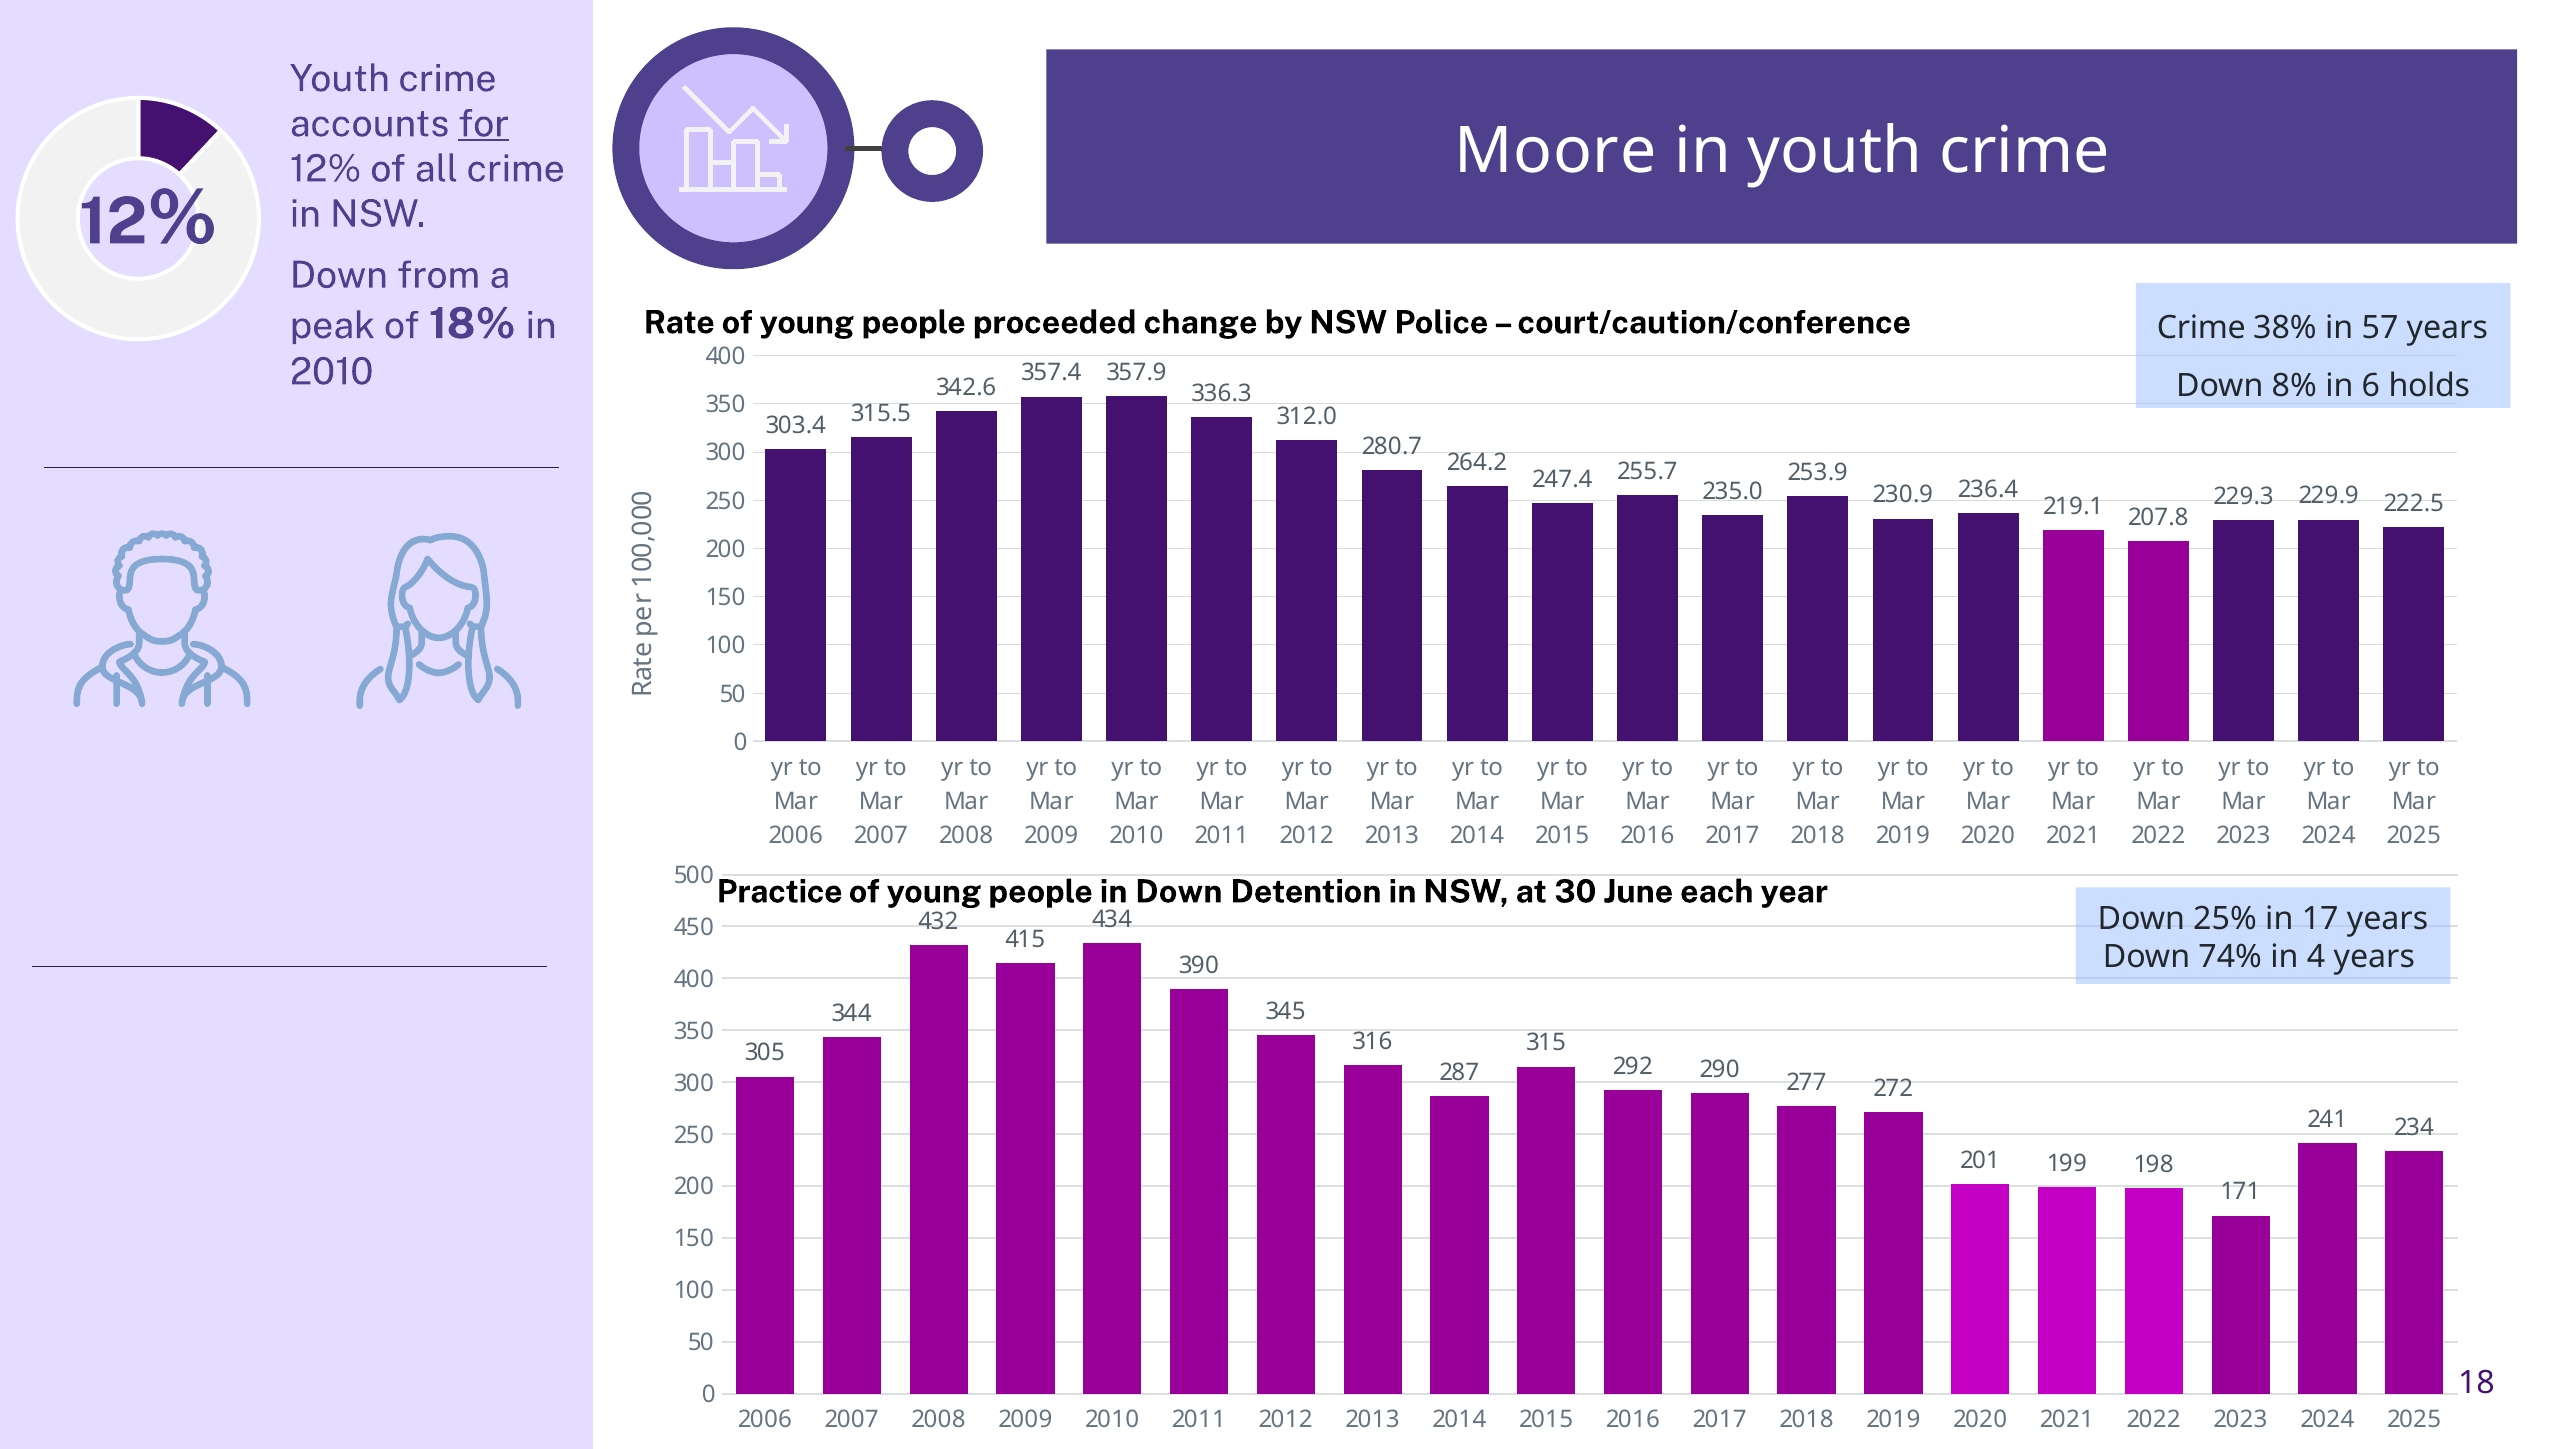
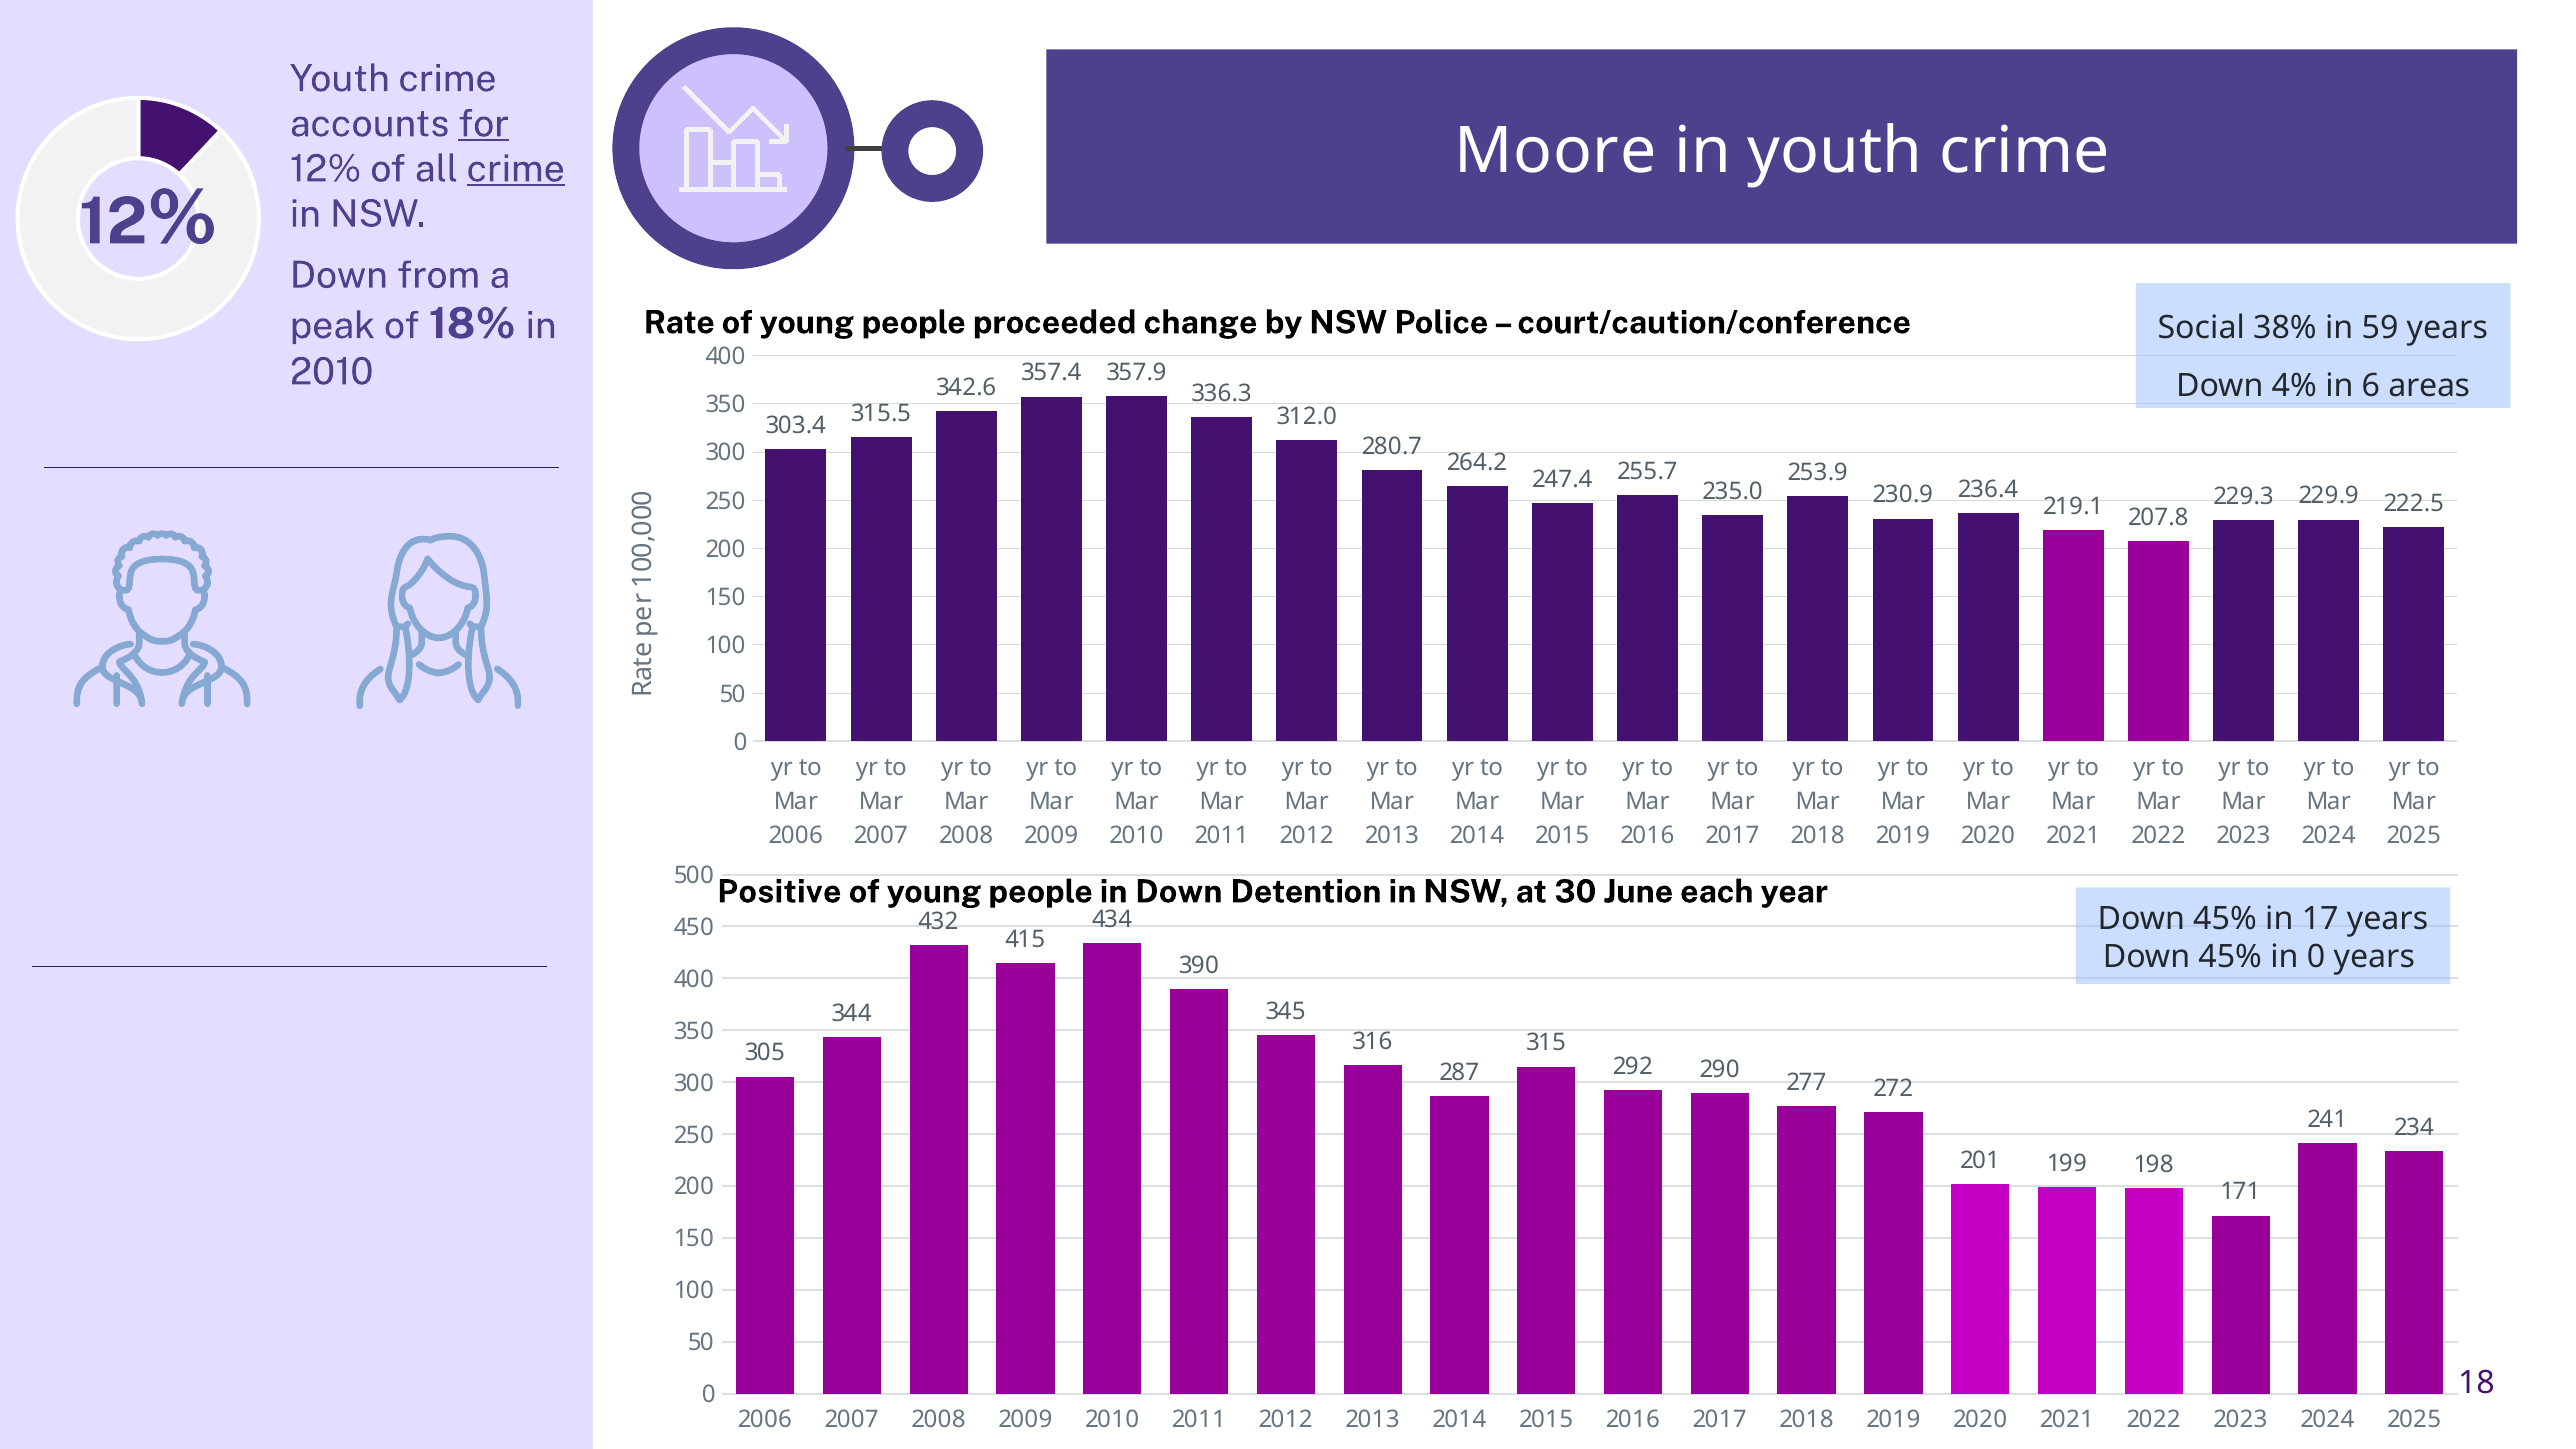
crime underline: none -> present (516, 169)
Crime: Crime -> Social (2201, 328)
57: 57 -> 59 (2380, 328)
8%: 8% -> 4% (2294, 386)
holds: holds -> areas (2429, 386)
Practice: Practice -> Positive (779, 892)
25%: 25% -> 45% (2225, 919)
74%: 74% -> 45% (2230, 957)
in 4: 4 -> 0 (2316, 957)
